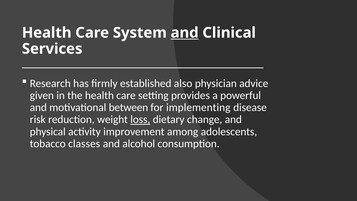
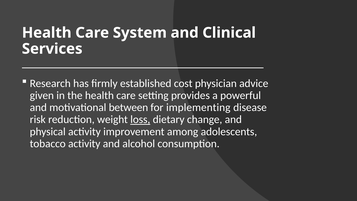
and underline: present -> none (185, 33)
also: also -> cost (183, 83)
tobacco classes: classes -> activity (84, 144)
